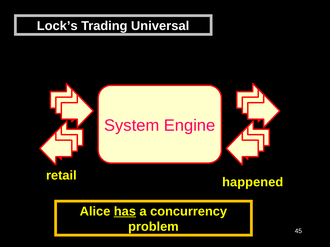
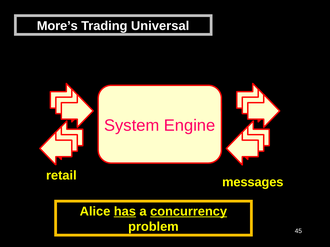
Lock’s: Lock’s -> More’s (57, 26)
happened: happened -> messages (253, 183)
concurrency underline: none -> present (189, 212)
